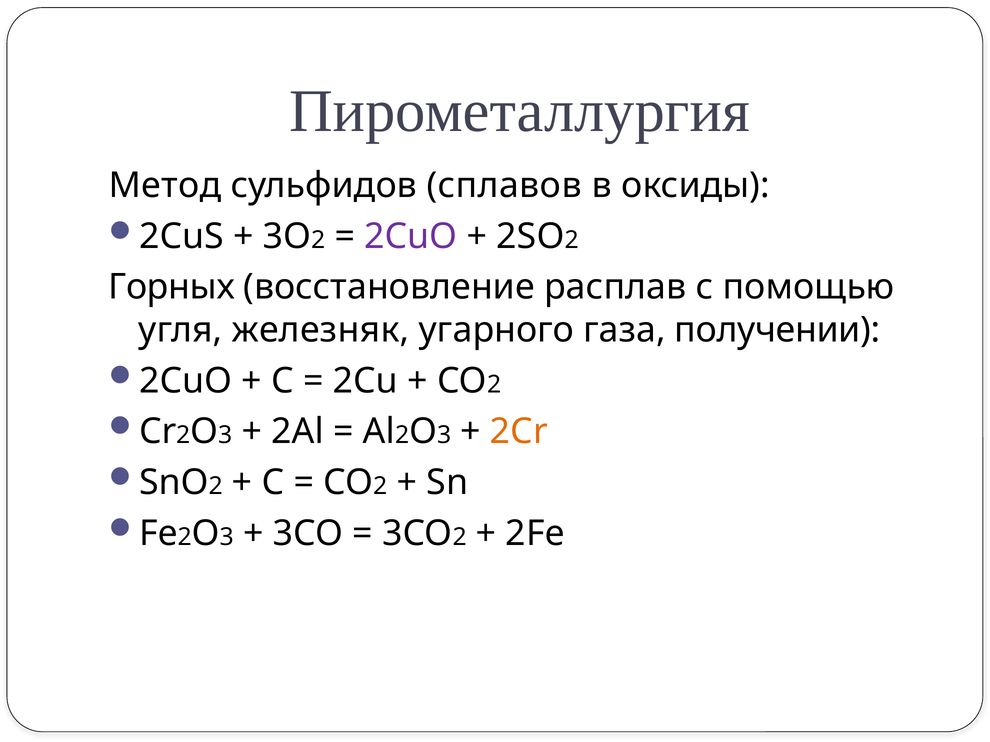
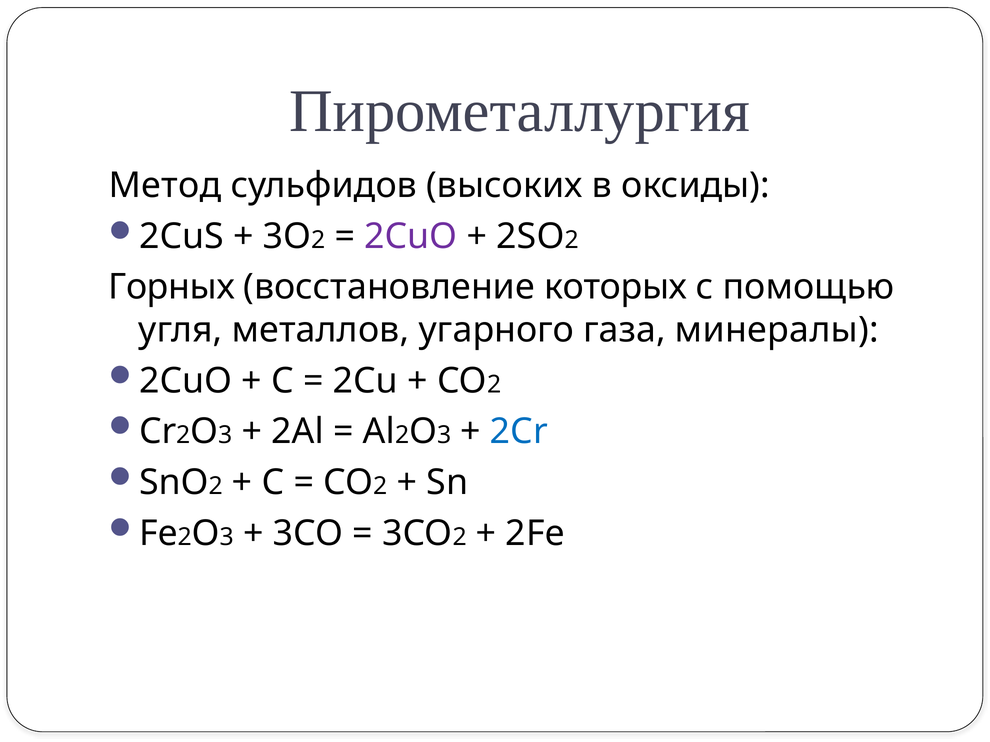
сплавов: сплавов -> высоких (504, 186)
расплав: расплав -> которых (616, 287)
железняк: железняк -> металлов (321, 330)
получении: получении -> минералы (777, 330)
2Cr colour: orange -> blue (519, 432)
